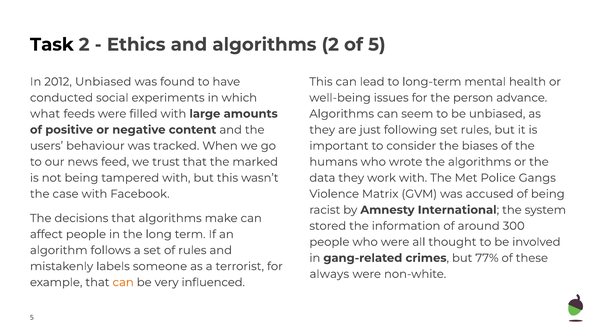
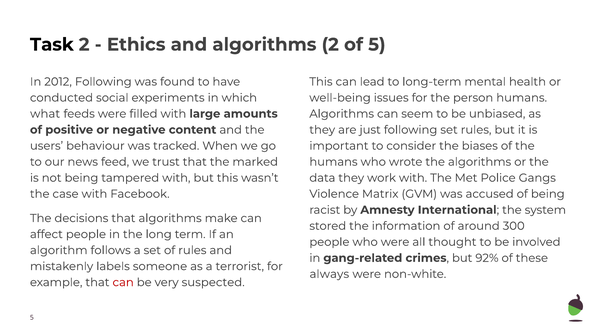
2012 Unbiased: Unbiased -> Following (103, 82)
person advance: advance -> humans (522, 98)
77%: 77% -> 92% (487, 258)
can colour: orange -> red (123, 282)
influenced: influenced -> suspected (213, 282)
